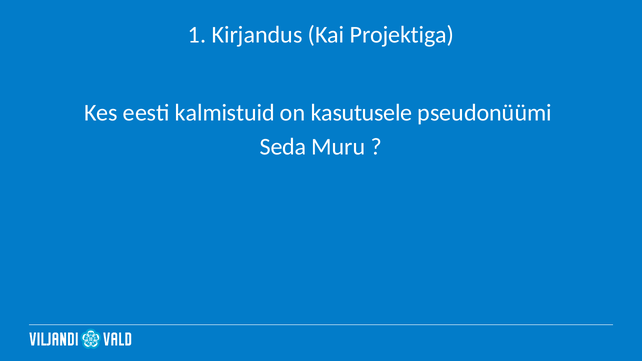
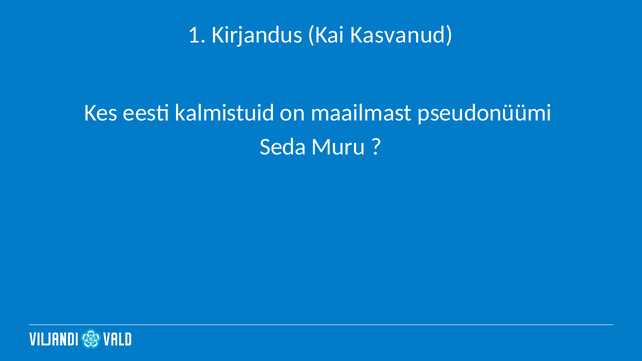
Projektiga: Projektiga -> Kasvanud (402, 35)
kasutusele: kasutusele -> maailmast (361, 113)
